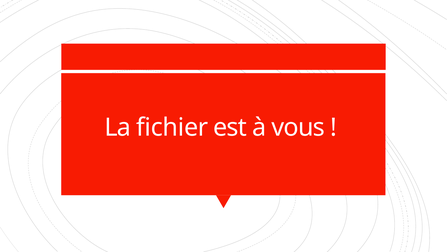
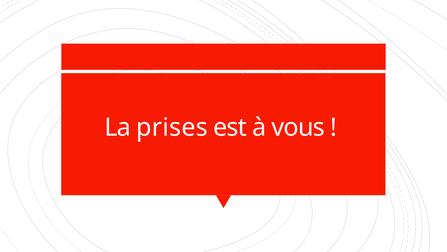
fichier: fichier -> prises (172, 127)
